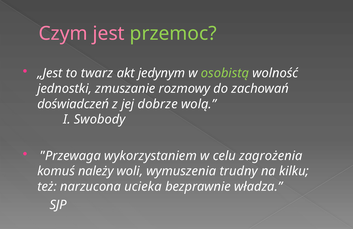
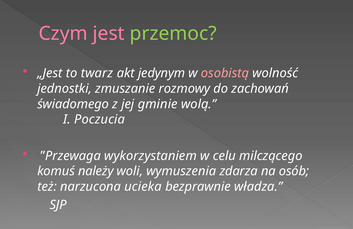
osobistą colour: light green -> pink (225, 73)
doświadczeń: doświadczeń -> świadomego (73, 104)
dobrze: dobrze -> gminie (158, 104)
Swobody: Swobody -> Poczucia (100, 119)
zagrożenia: zagrożenia -> milczącego (271, 156)
trudny: trudny -> zdarza (239, 171)
kilku: kilku -> osób (294, 171)
